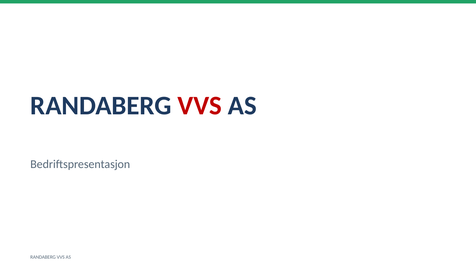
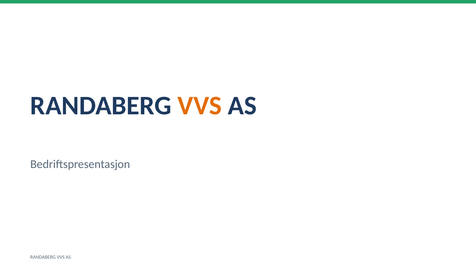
VVS colour: red -> orange (200, 106)
